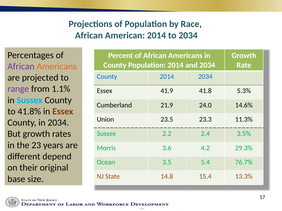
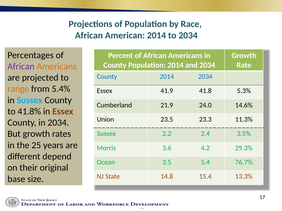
range colour: purple -> orange (18, 89)
1.1%: 1.1% -> 5.4% (61, 89)
23: 23 -> 25 (36, 145)
